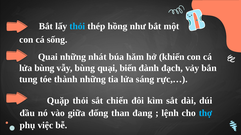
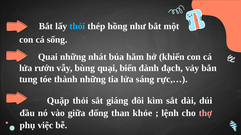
lửa bùng: bùng -> rướn (44, 68)
chiến: chiến -> giáng (117, 101)
đang: đang -> khỏe (142, 113)
thợ colour: light blue -> pink (206, 113)
